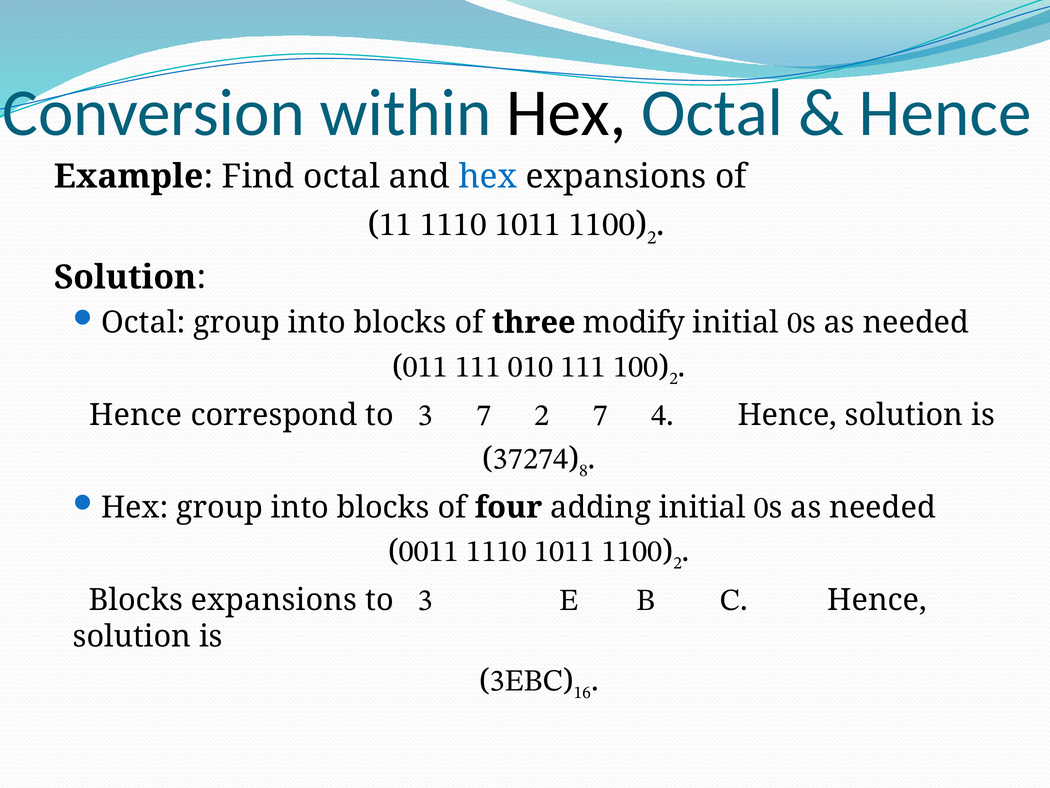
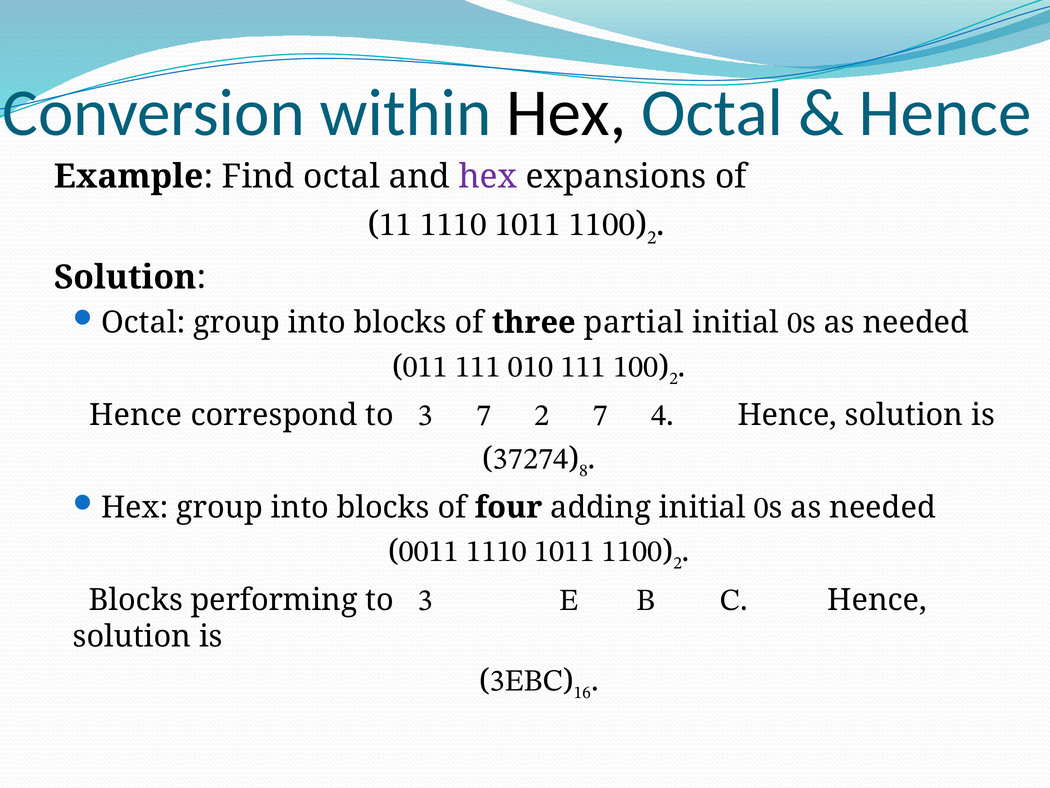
hex colour: blue -> purple (488, 176)
modify: modify -> partial (634, 322)
Blocks expansions: expansions -> performing (274, 600)
